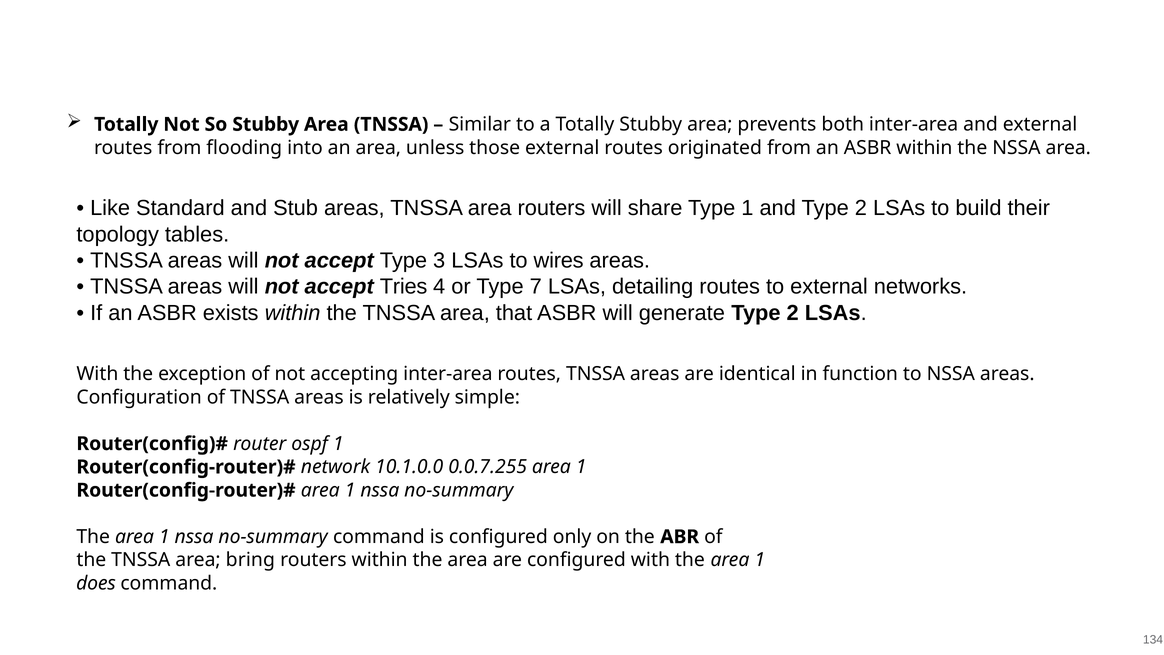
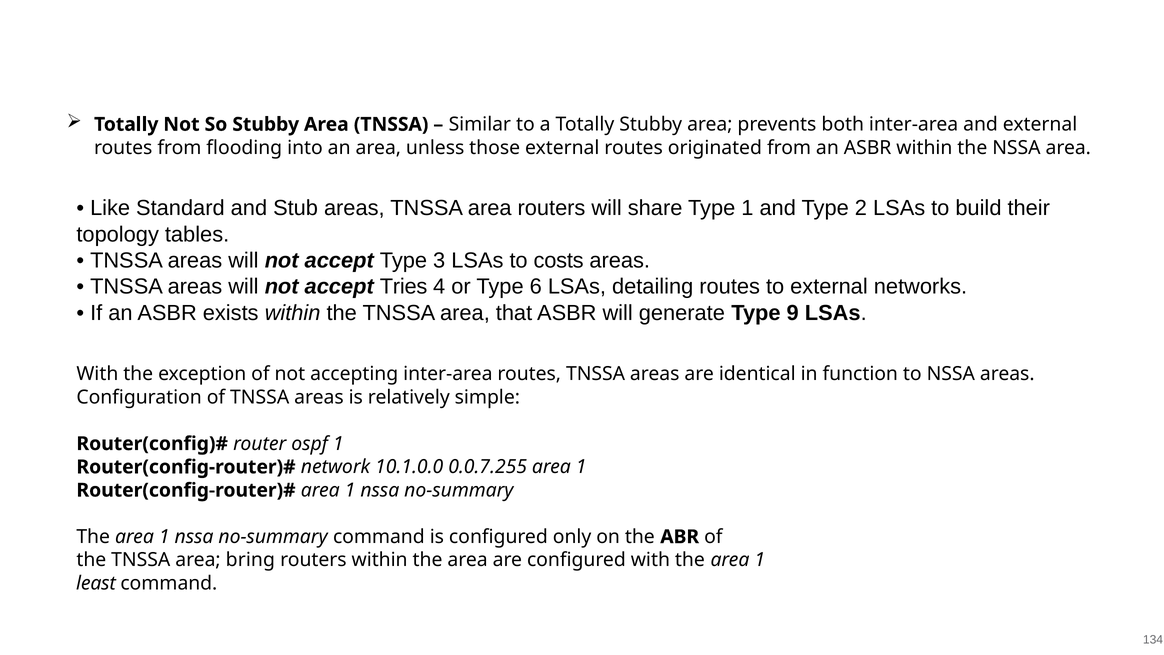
wires: wires -> costs (559, 260)
7: 7 -> 6 (536, 287)
generate Type 2: 2 -> 9 (793, 313)
does: does -> least (96, 583)
